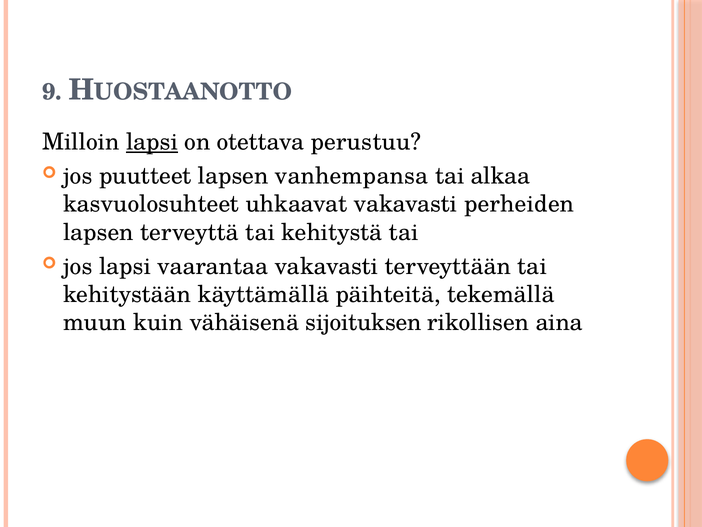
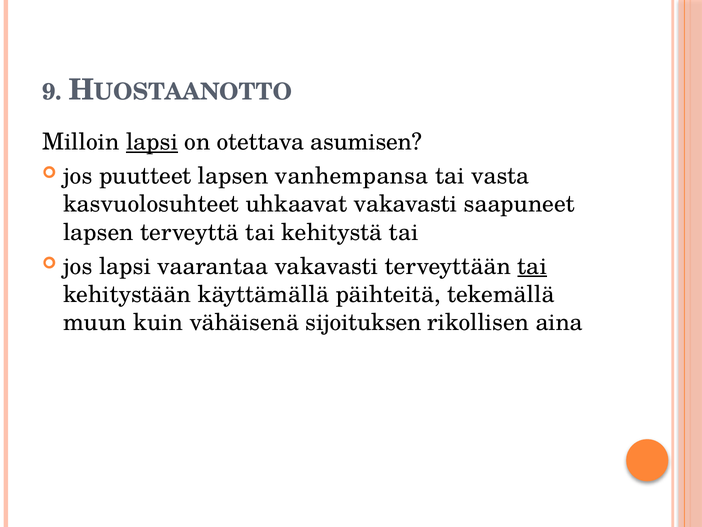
perustuu: perustuu -> asumisen (366, 142)
alkaa: alkaa -> vasta (500, 176)
perheiden: perheiden -> saapuneet (519, 204)
tai underline: none -> present (532, 266)
